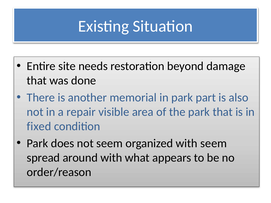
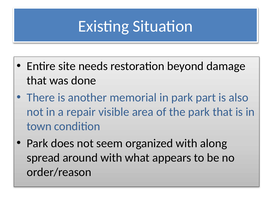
fixed: fixed -> town (39, 127)
with seem: seem -> along (214, 143)
